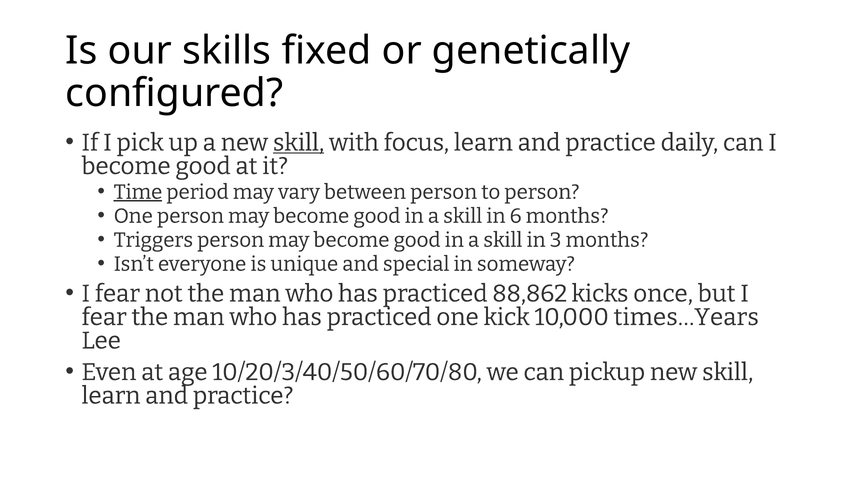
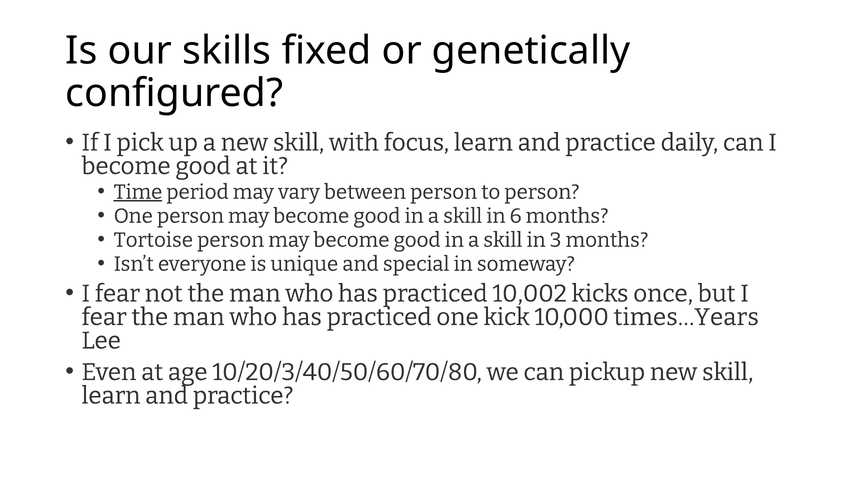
skill underline: present -> none (299, 142)
Triggers: Triggers -> Tortoise (153, 240)
88,862: 88,862 -> 10,002 (530, 293)
